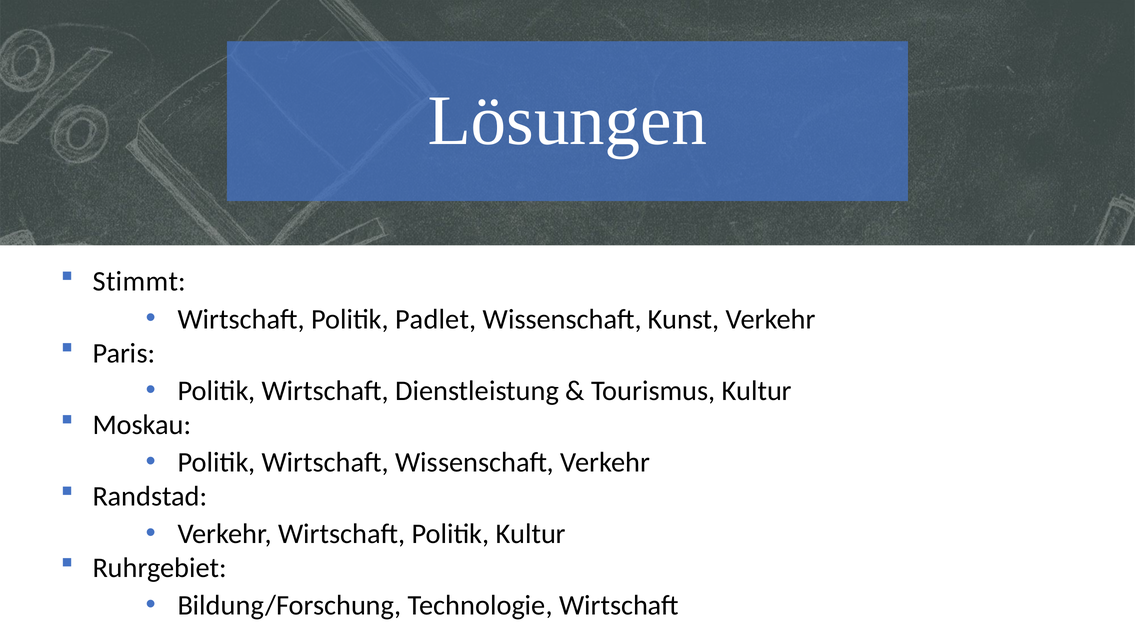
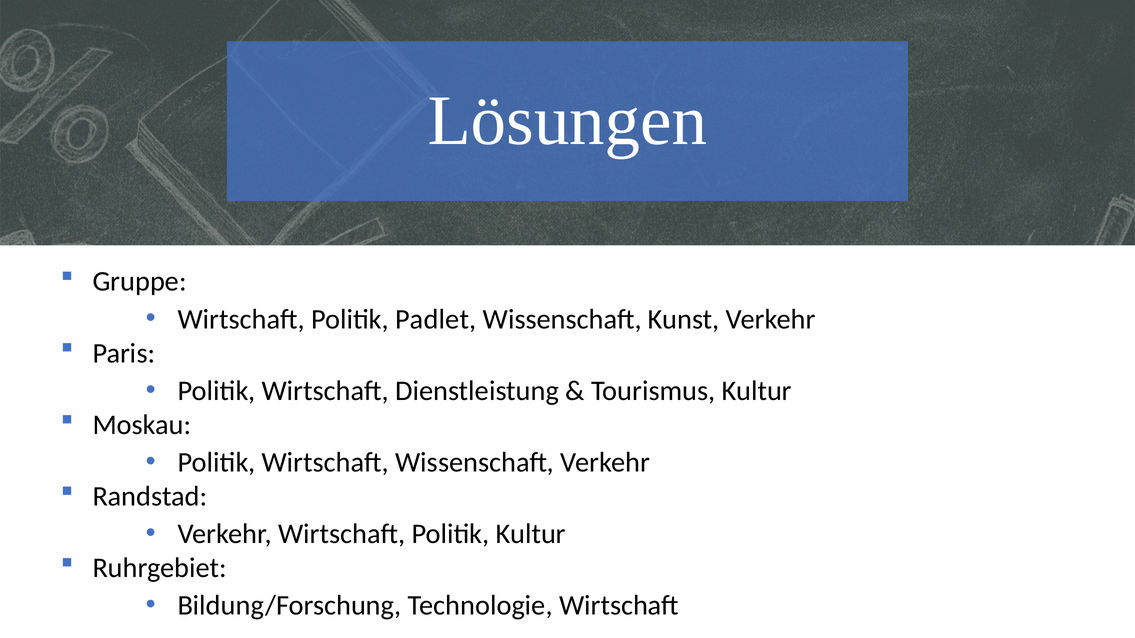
Stimmt: Stimmt -> Gruppe (140, 282)
